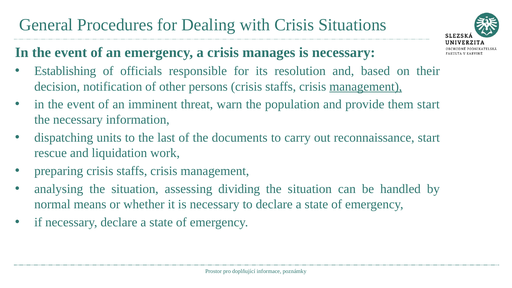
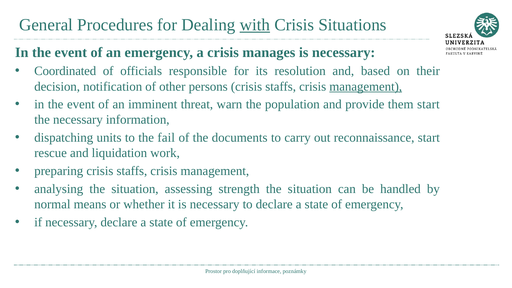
with underline: none -> present (255, 25)
Establishing: Establishing -> Coordinated (65, 71)
last: last -> fail (166, 138)
dividing: dividing -> strength (239, 189)
